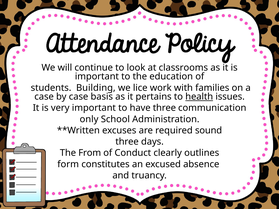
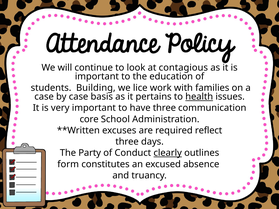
classrooms: classrooms -> contagious (183, 68)
only: only -> core (89, 119)
sound: sound -> reflect (209, 131)
From: From -> Party (90, 153)
clearly underline: none -> present (168, 153)
